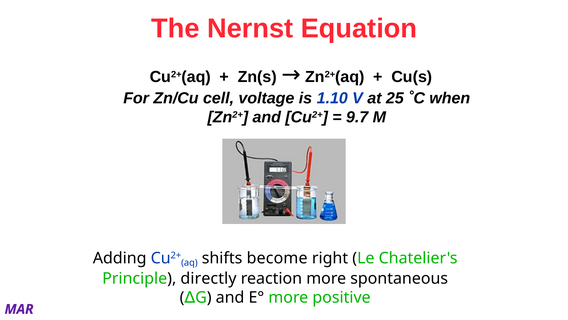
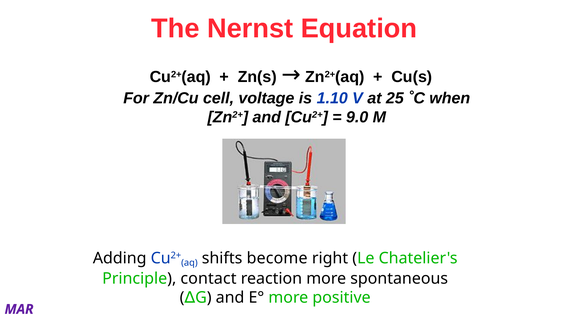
9.7: 9.7 -> 9.0 (357, 117)
directly: directly -> contact (208, 278)
